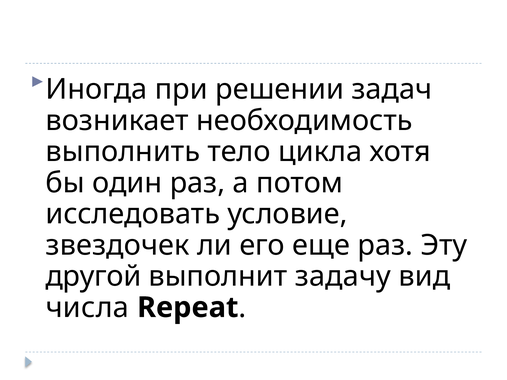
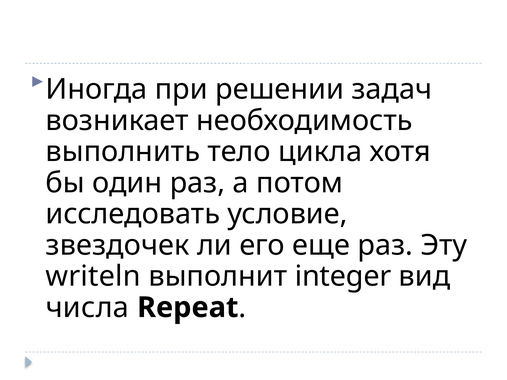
другой: другой -> writeln (93, 277)
задачу: задачу -> integer (343, 277)
